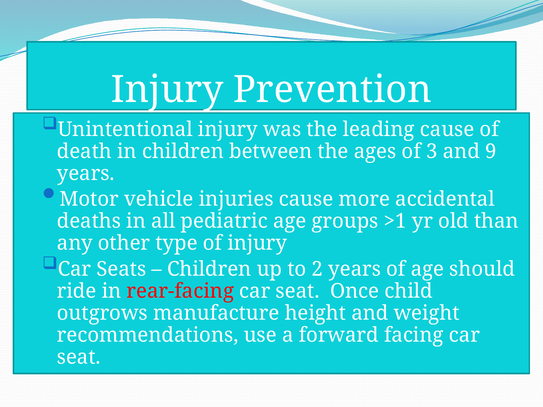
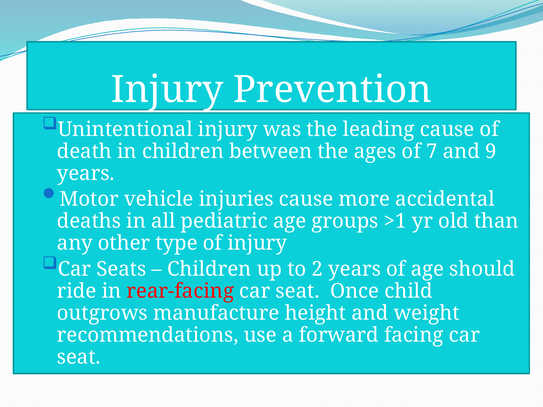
3: 3 -> 7 (432, 151)
